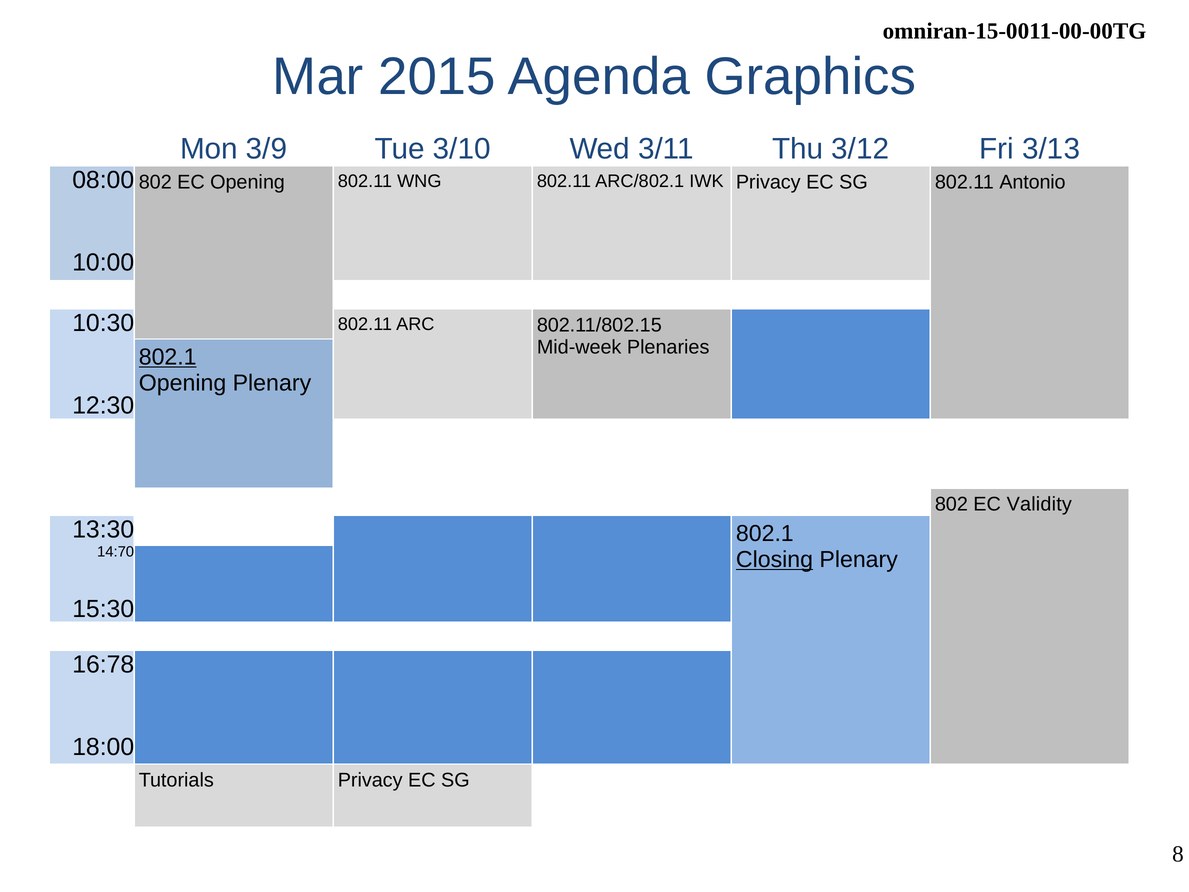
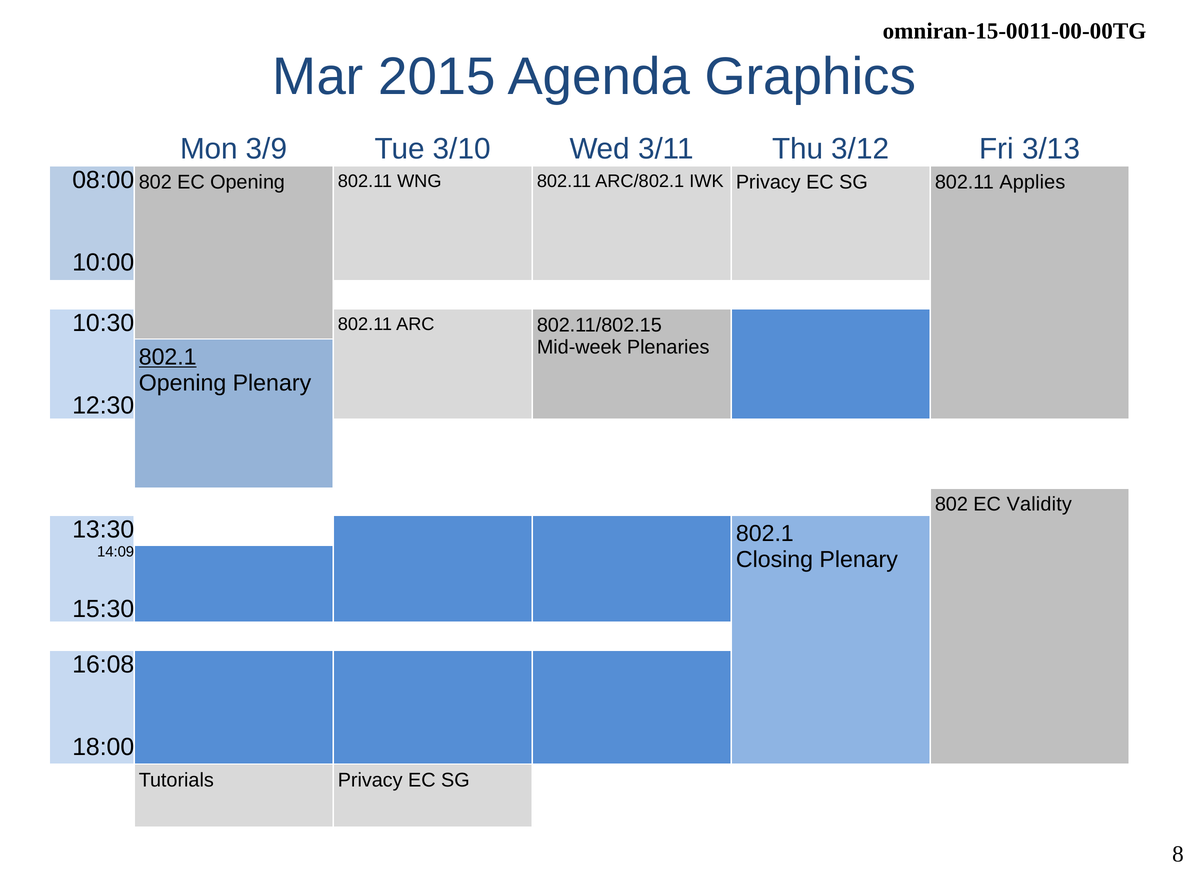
Antonio: Antonio -> Applies (1032, 182)
14:70: 14:70 -> 14:09 (116, 551)
Closing underline: present -> none (775, 559)
16:78: 16:78 -> 16:08 (103, 664)
